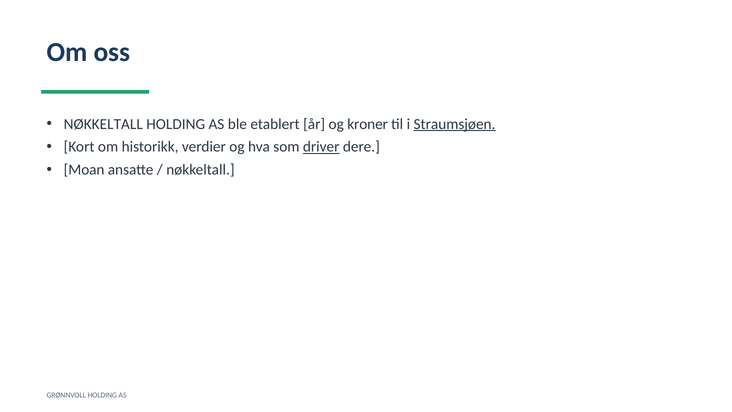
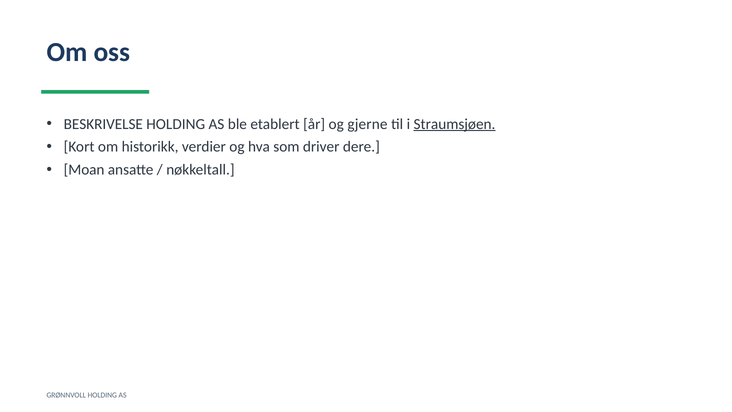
NØKKELTALL: NØKKELTALL -> BESKRIVELSE (103, 124)
kroner: kroner -> gjerne (367, 124)
driver underline: present -> none (321, 147)
